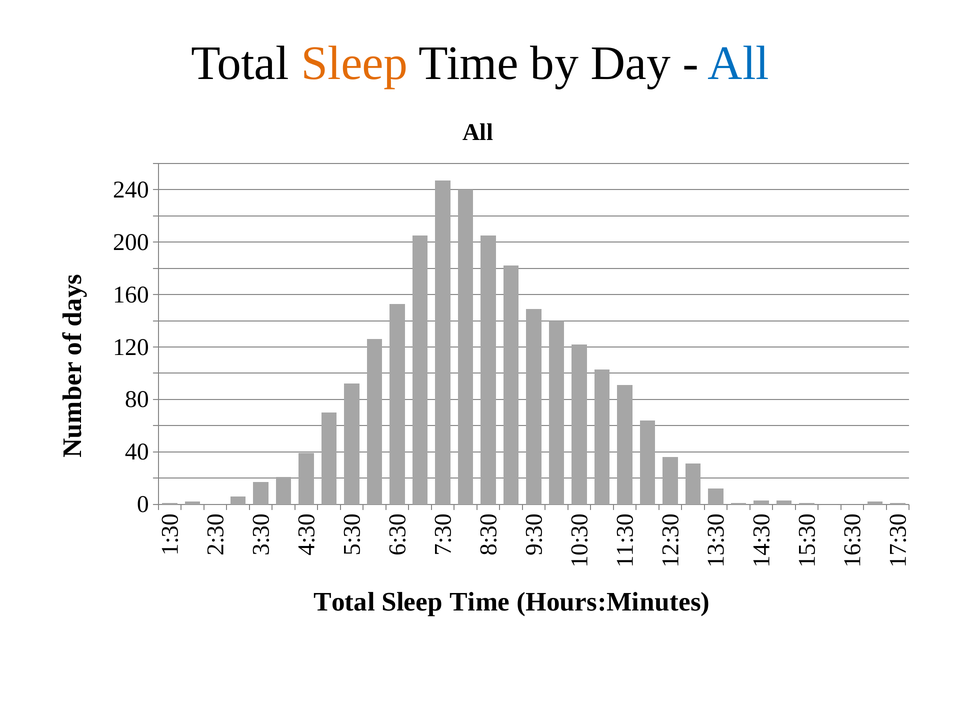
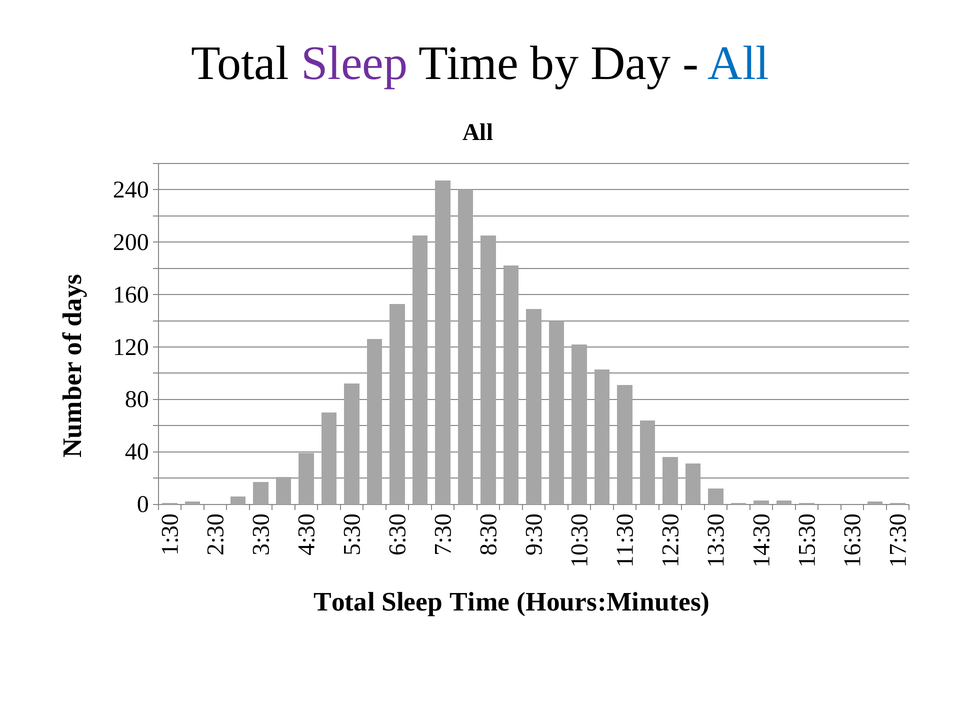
Sleep colour: orange -> purple (354, 63)
